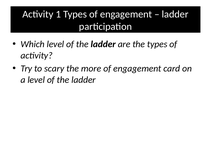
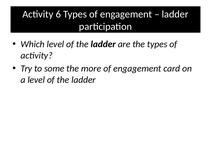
1: 1 -> 6 (58, 14)
scary: scary -> some (54, 69)
